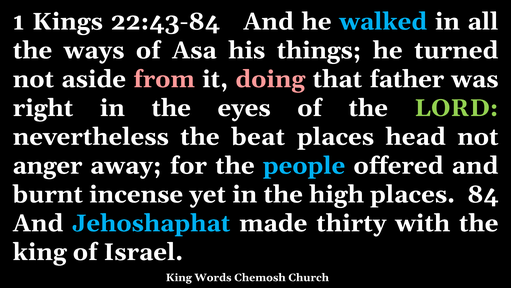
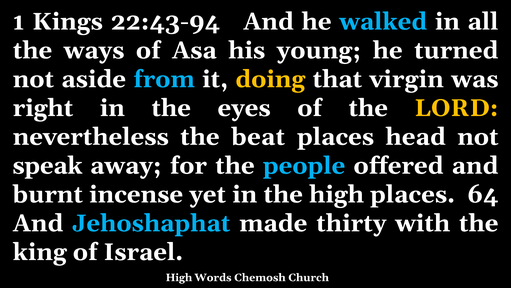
22:43-84: 22:43-84 -> 22:43-94 (165, 22)
things: things -> young (319, 50)
from colour: pink -> light blue (164, 79)
doing colour: pink -> yellow (270, 79)
father: father -> virgin (407, 79)
LORD colour: light green -> yellow (456, 108)
anger: anger -> speak (47, 165)
84: 84 -> 64 (483, 194)
King: King -> High (179, 277)
